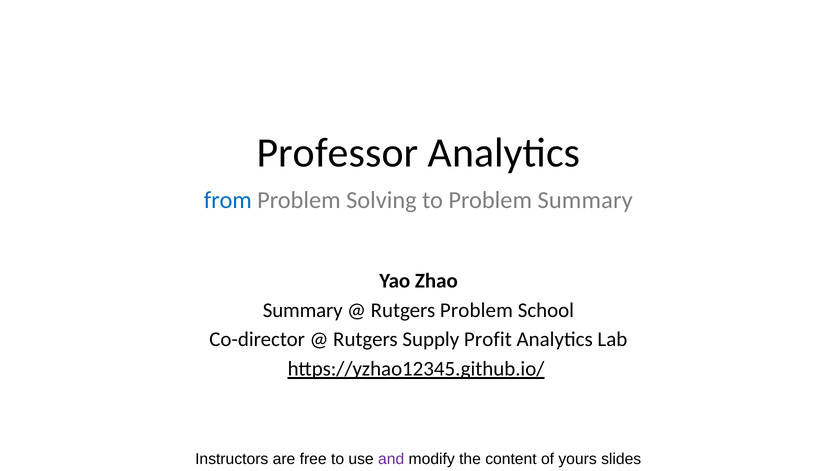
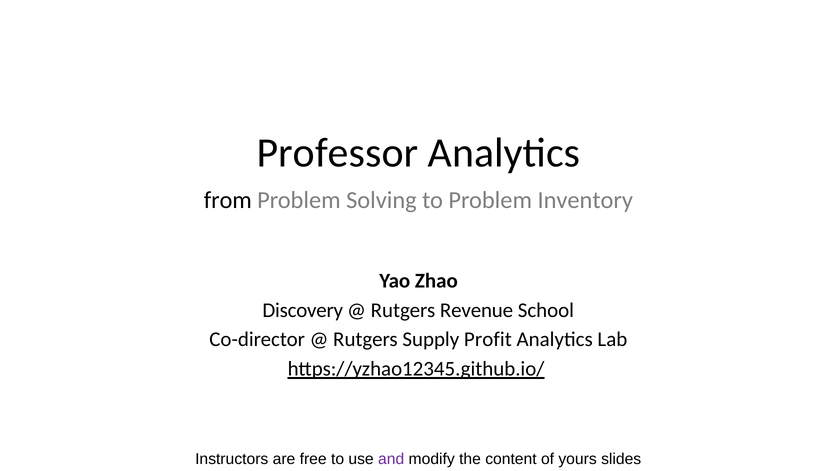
from colour: blue -> black (228, 200)
Problem Summary: Summary -> Inventory (585, 200)
Summary: Summary -> Discovery (303, 310)
Rutgers Problem: Problem -> Revenue (477, 310)
